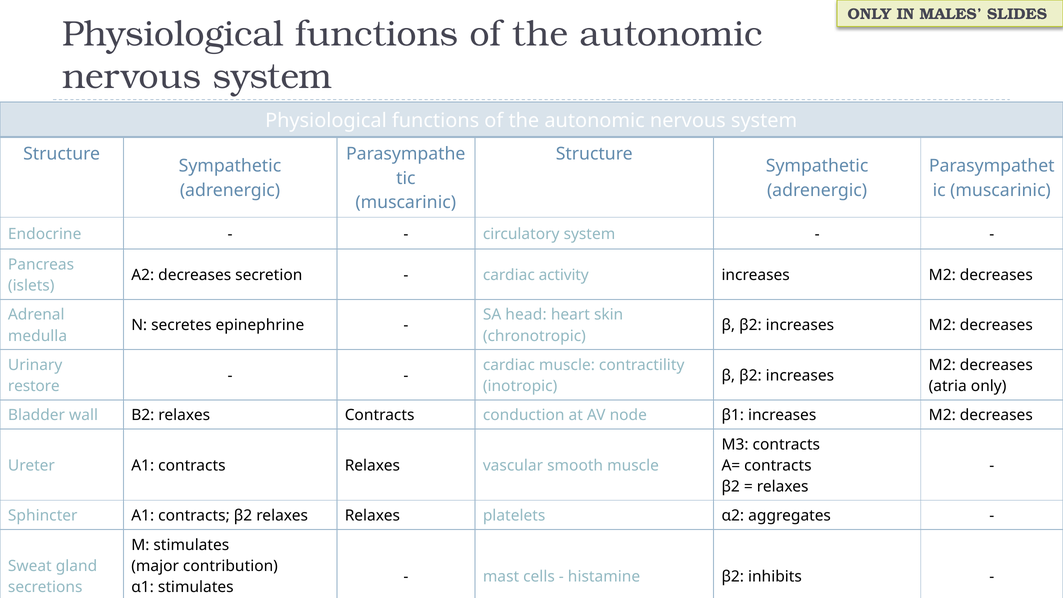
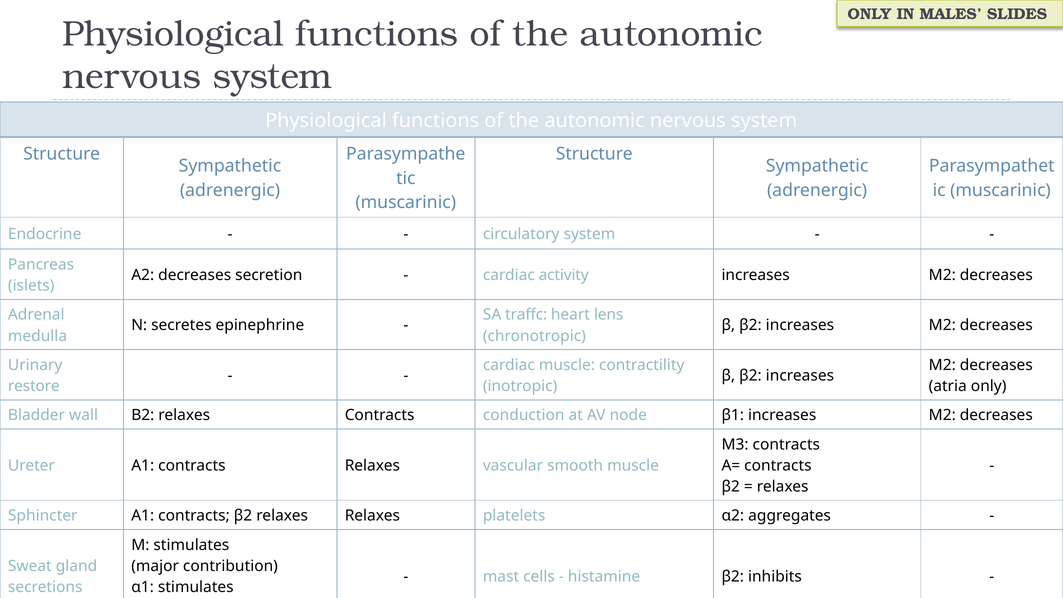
head: head -> traffc (526, 315)
skin: skin -> lens (609, 315)
